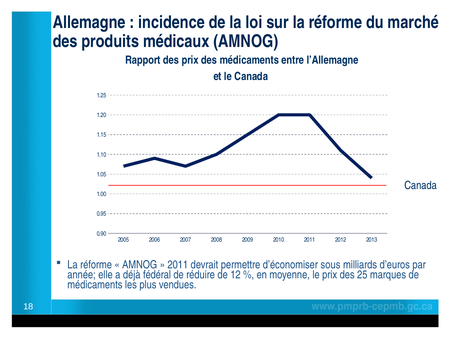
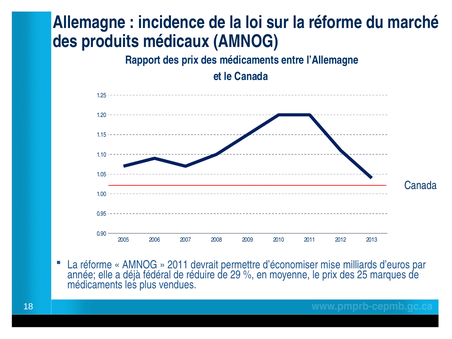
sous: sous -> mise (330, 265)
12: 12 -> 29 (235, 275)
